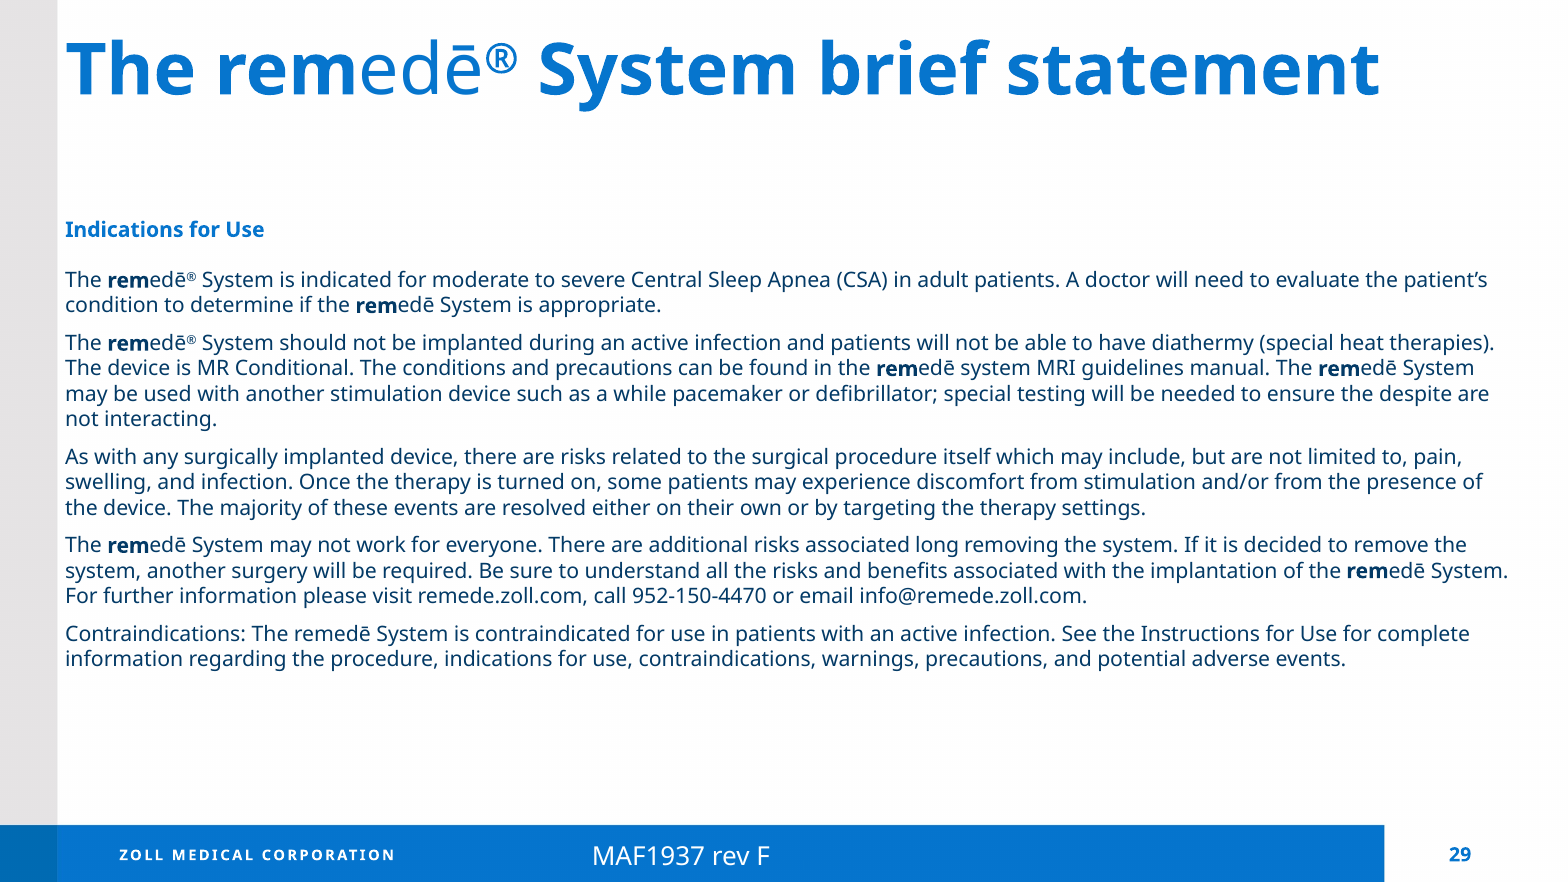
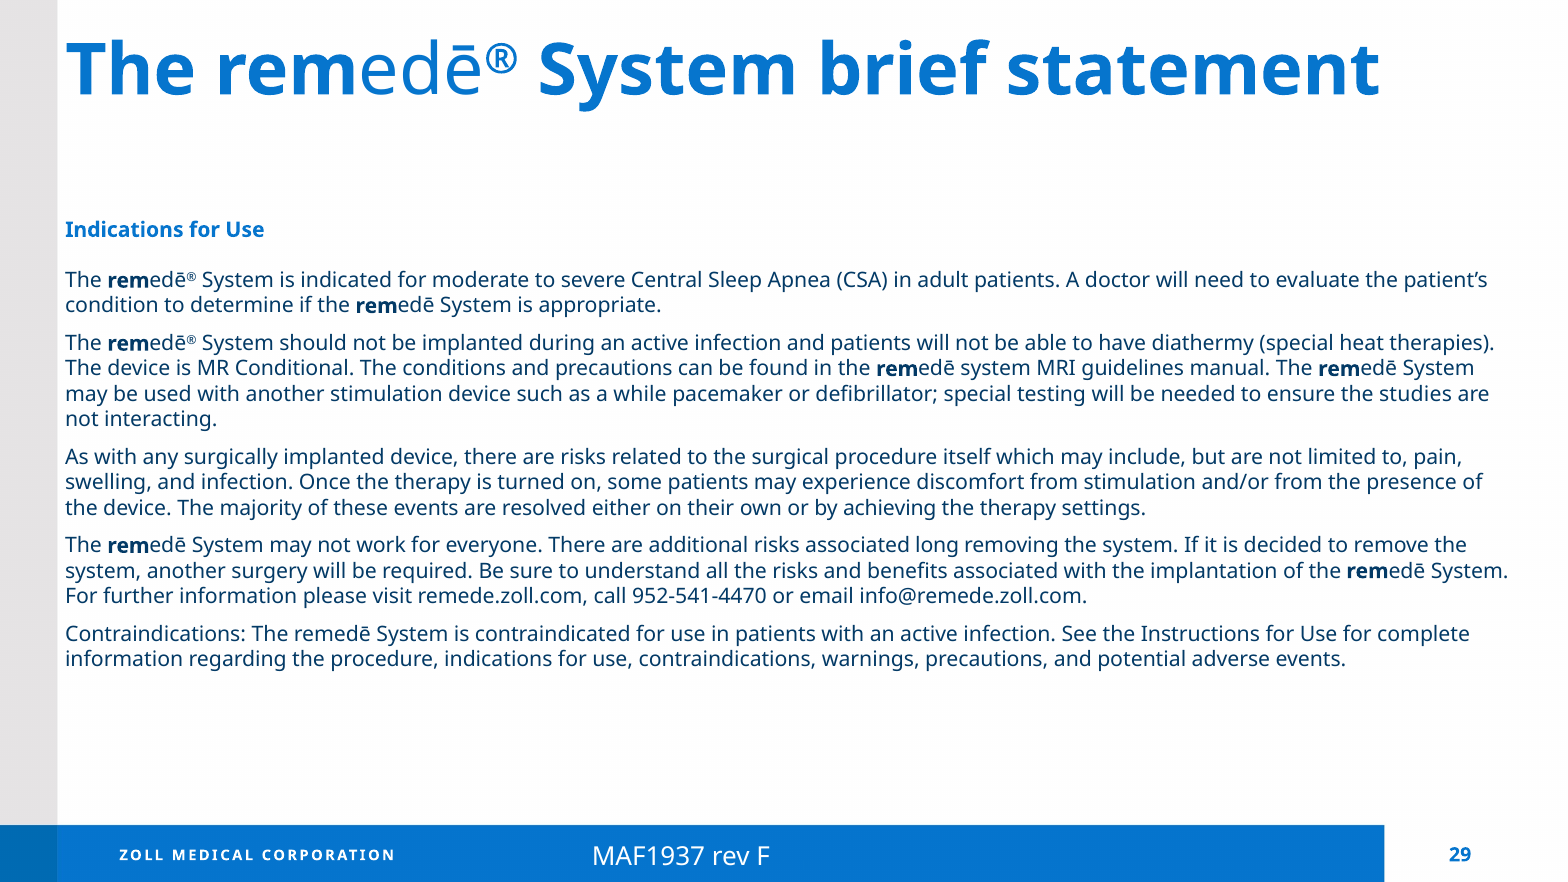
despite: despite -> studies (1416, 394)
targeting: targeting -> achieving (890, 508)
952-150-4470: 952-150-4470 -> 952-541-4470 (699, 596)
